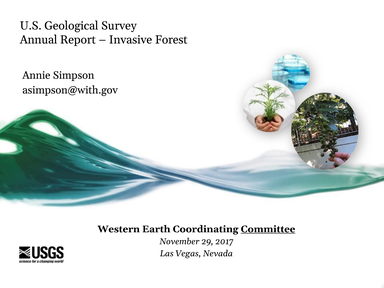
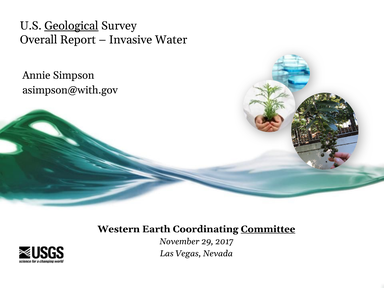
Geological underline: none -> present (71, 26)
Annual: Annual -> Overall (39, 40)
Forest: Forest -> Water (171, 40)
